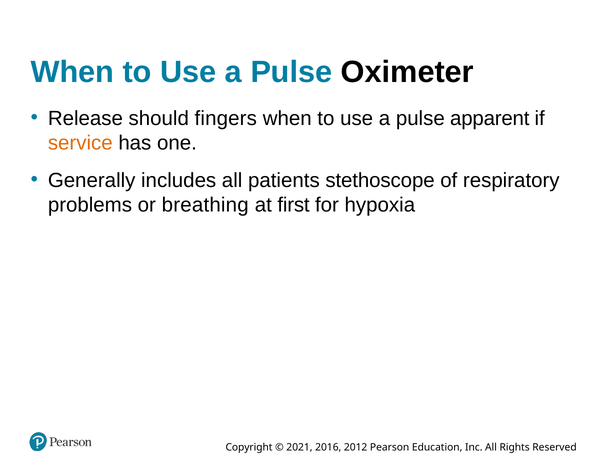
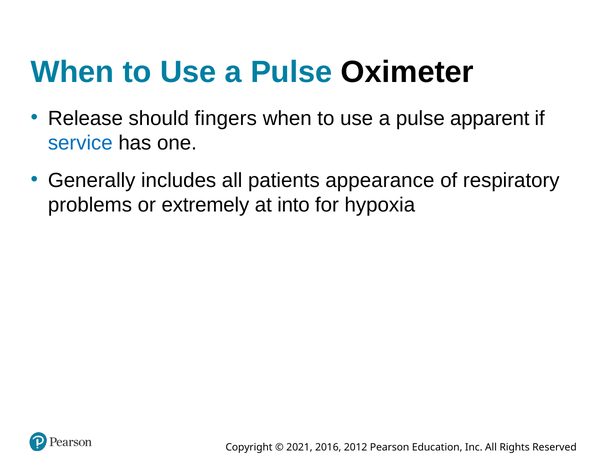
service colour: orange -> blue (80, 143)
stethoscope: stethoscope -> appearance (380, 180)
breathing: breathing -> extremely (205, 205)
first: first -> into (294, 205)
